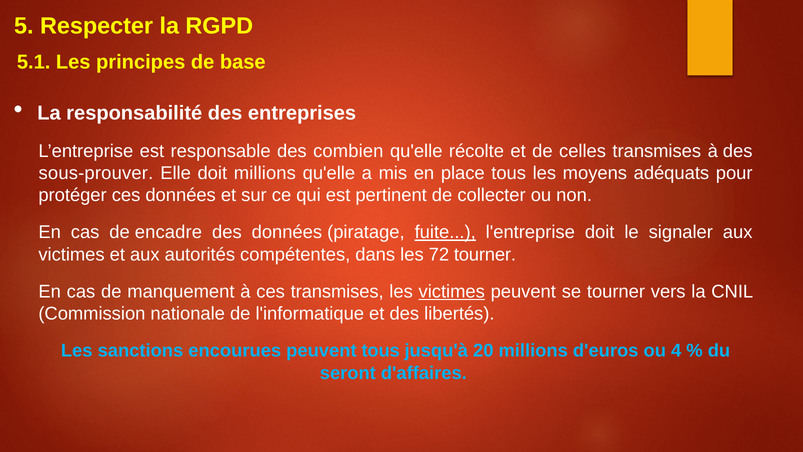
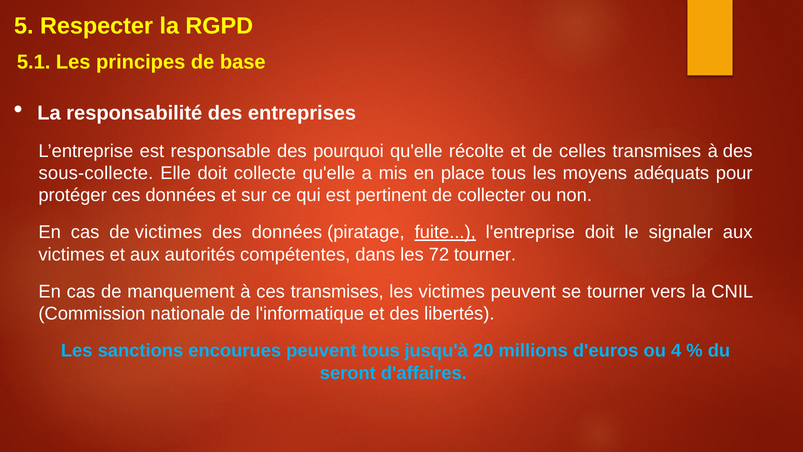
combien: combien -> pourquoi (348, 151)
sous-prouver: sous-prouver -> sous-collecte (96, 173)
doit millions: millions -> collecte (265, 173)
de encadre: encadre -> victimes (168, 232)
victimes underline: present -> none (452, 291)
